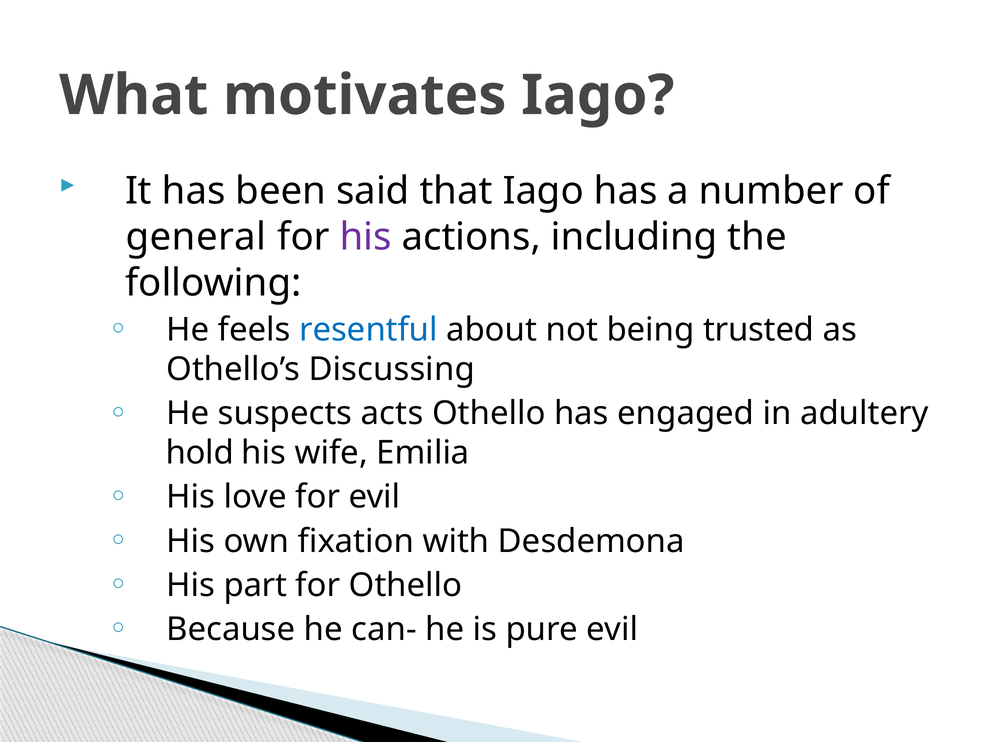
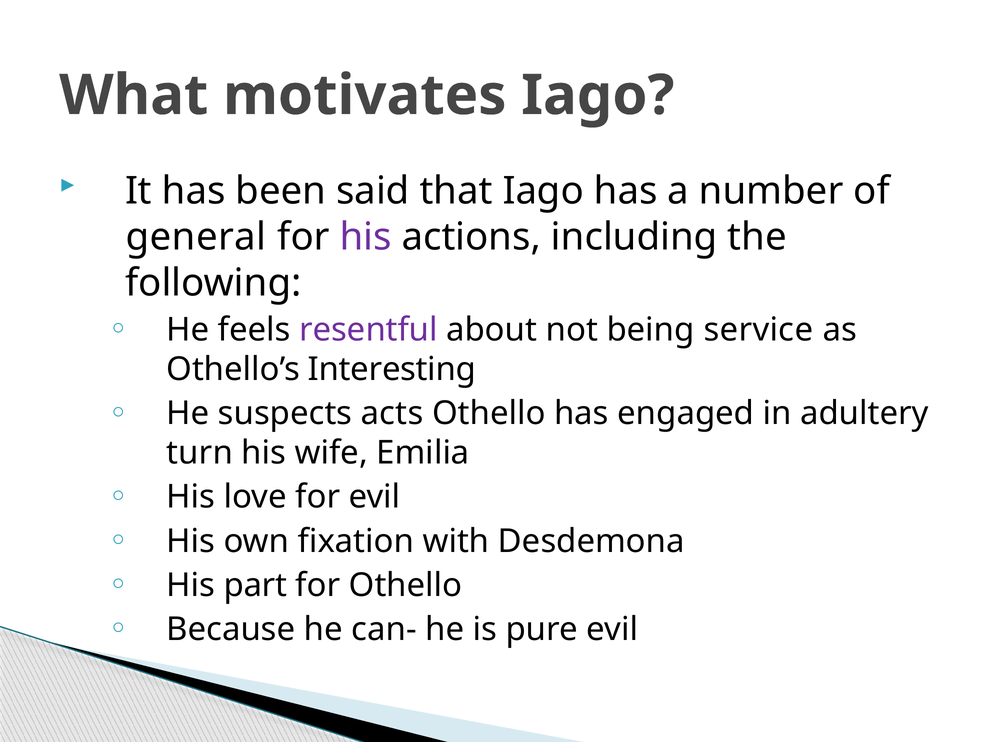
resentful colour: blue -> purple (368, 330)
trusted: trusted -> service (758, 330)
Discussing: Discussing -> Interesting (392, 369)
hold: hold -> turn (200, 453)
